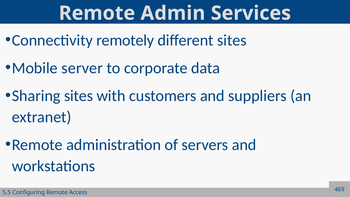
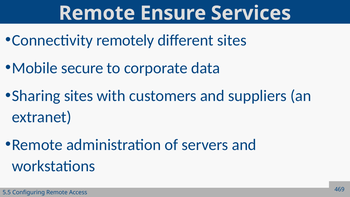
Admin: Admin -> Ensure (173, 13)
server: server -> secure (82, 68)
